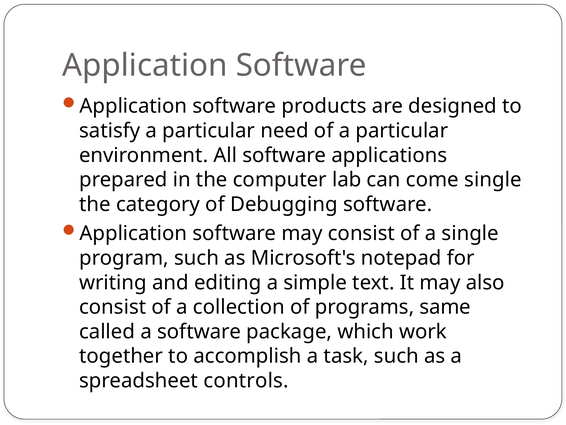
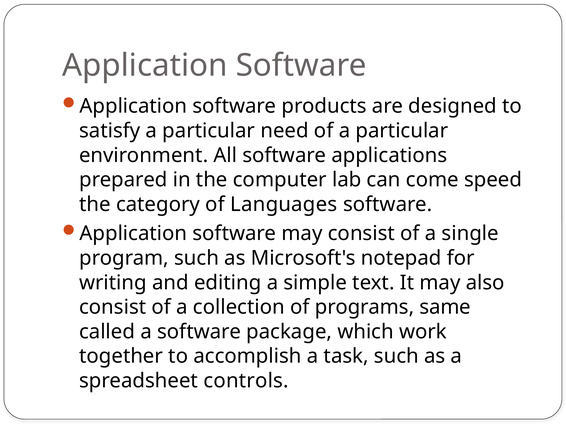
come single: single -> speed (493, 180)
Debugging: Debugging -> Languages (284, 204)
